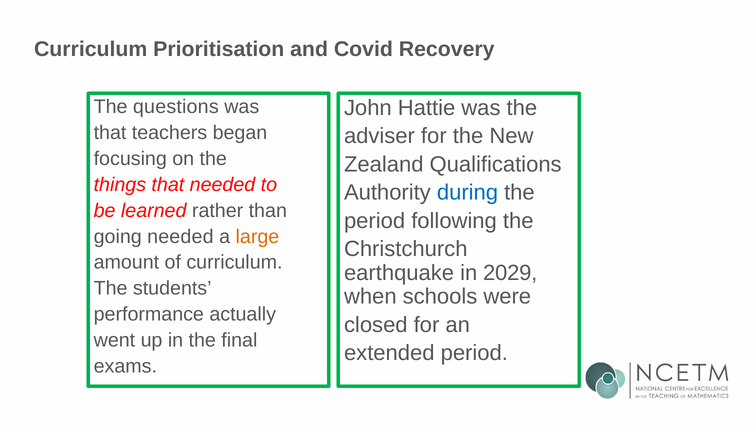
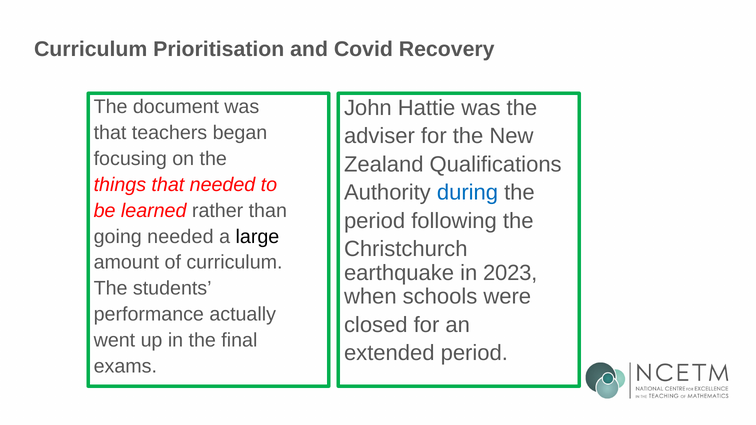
questions: questions -> document (176, 107)
large colour: orange -> black (257, 237)
2029: 2029 -> 2023 (510, 273)
